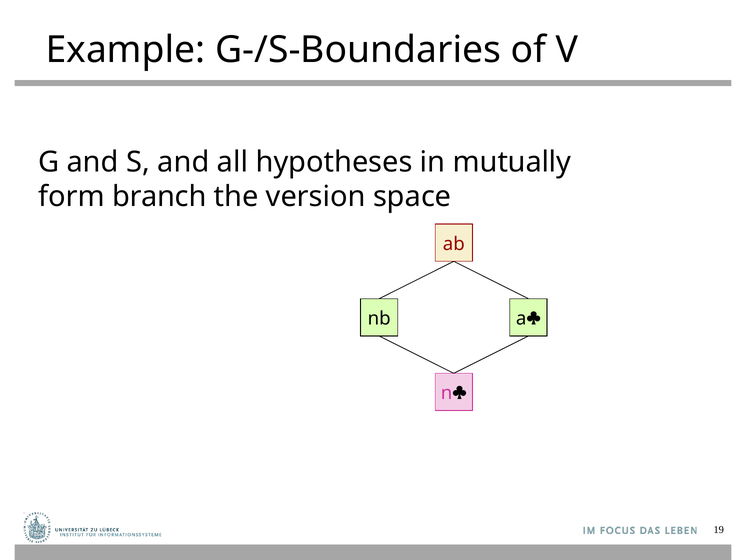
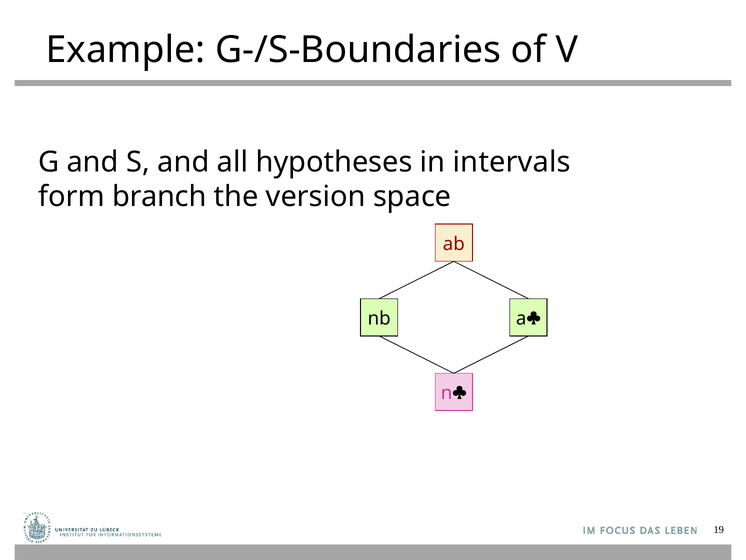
mutually: mutually -> intervals (512, 162)
